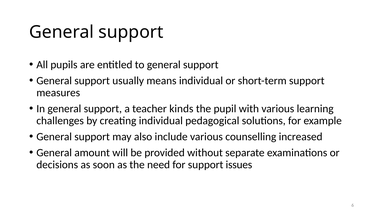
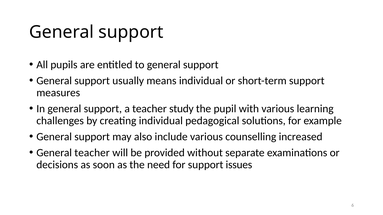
kinds: kinds -> study (181, 109)
General amount: amount -> teacher (92, 153)
